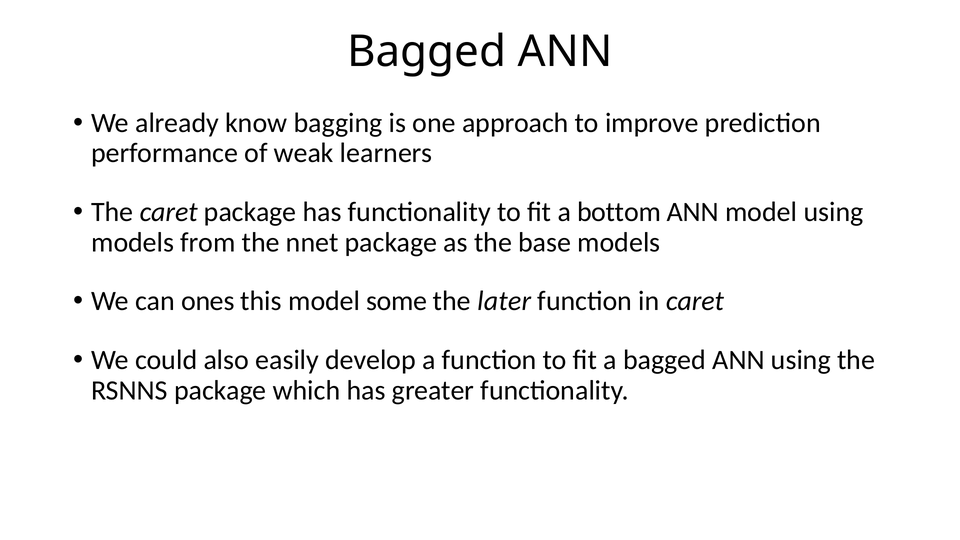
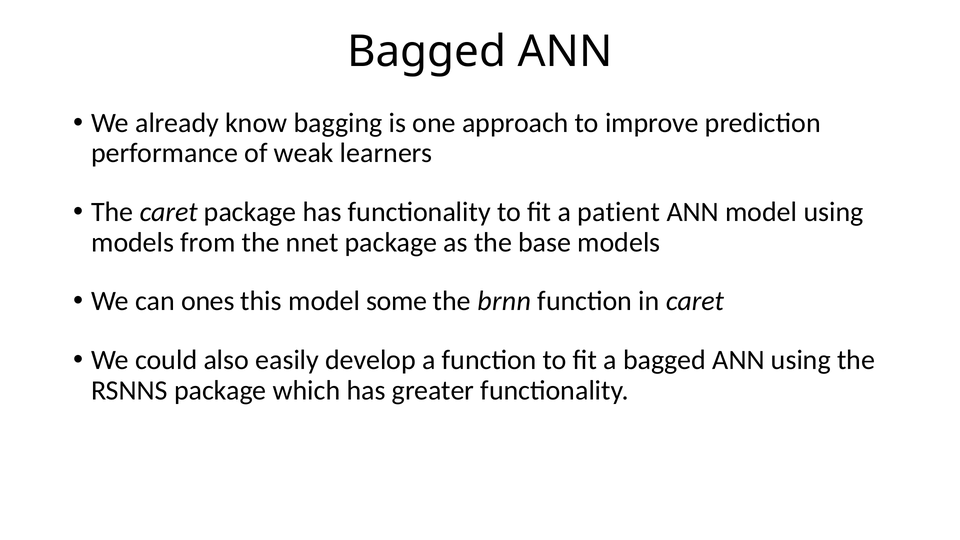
bottom: bottom -> patient (619, 212)
later: later -> brnn (504, 301)
